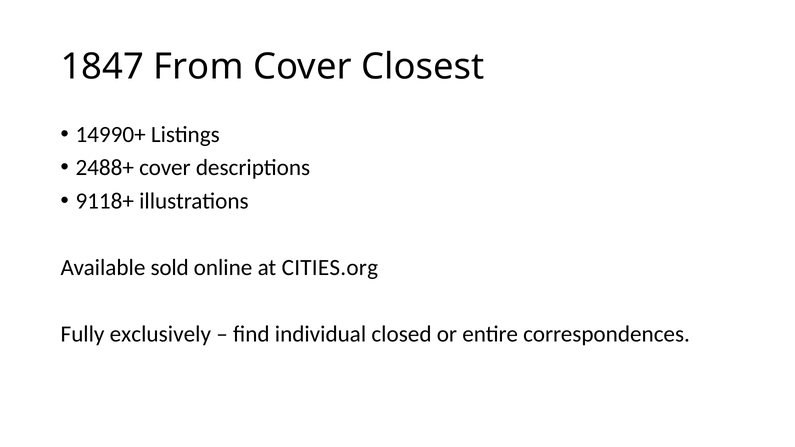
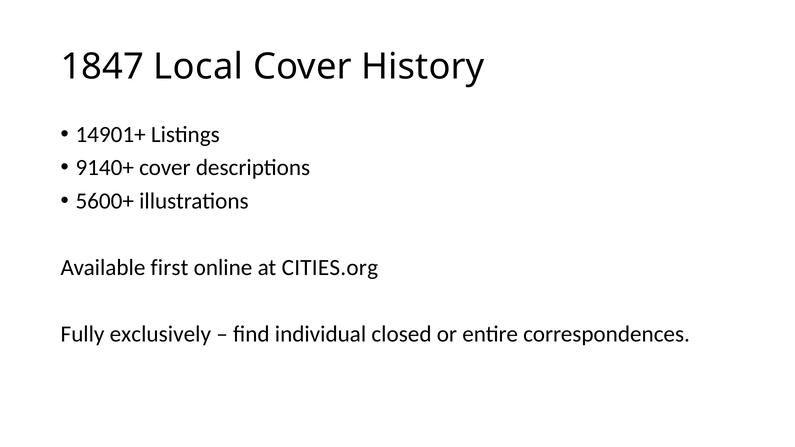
From: From -> Local (198, 67)
Closest: Closest -> History (423, 67)
14990+: 14990+ -> 14901+ (111, 134)
2488+: 2488+ -> 9140+ (105, 168)
9118+: 9118+ -> 5600+ (105, 201)
sold: sold -> first (170, 268)
